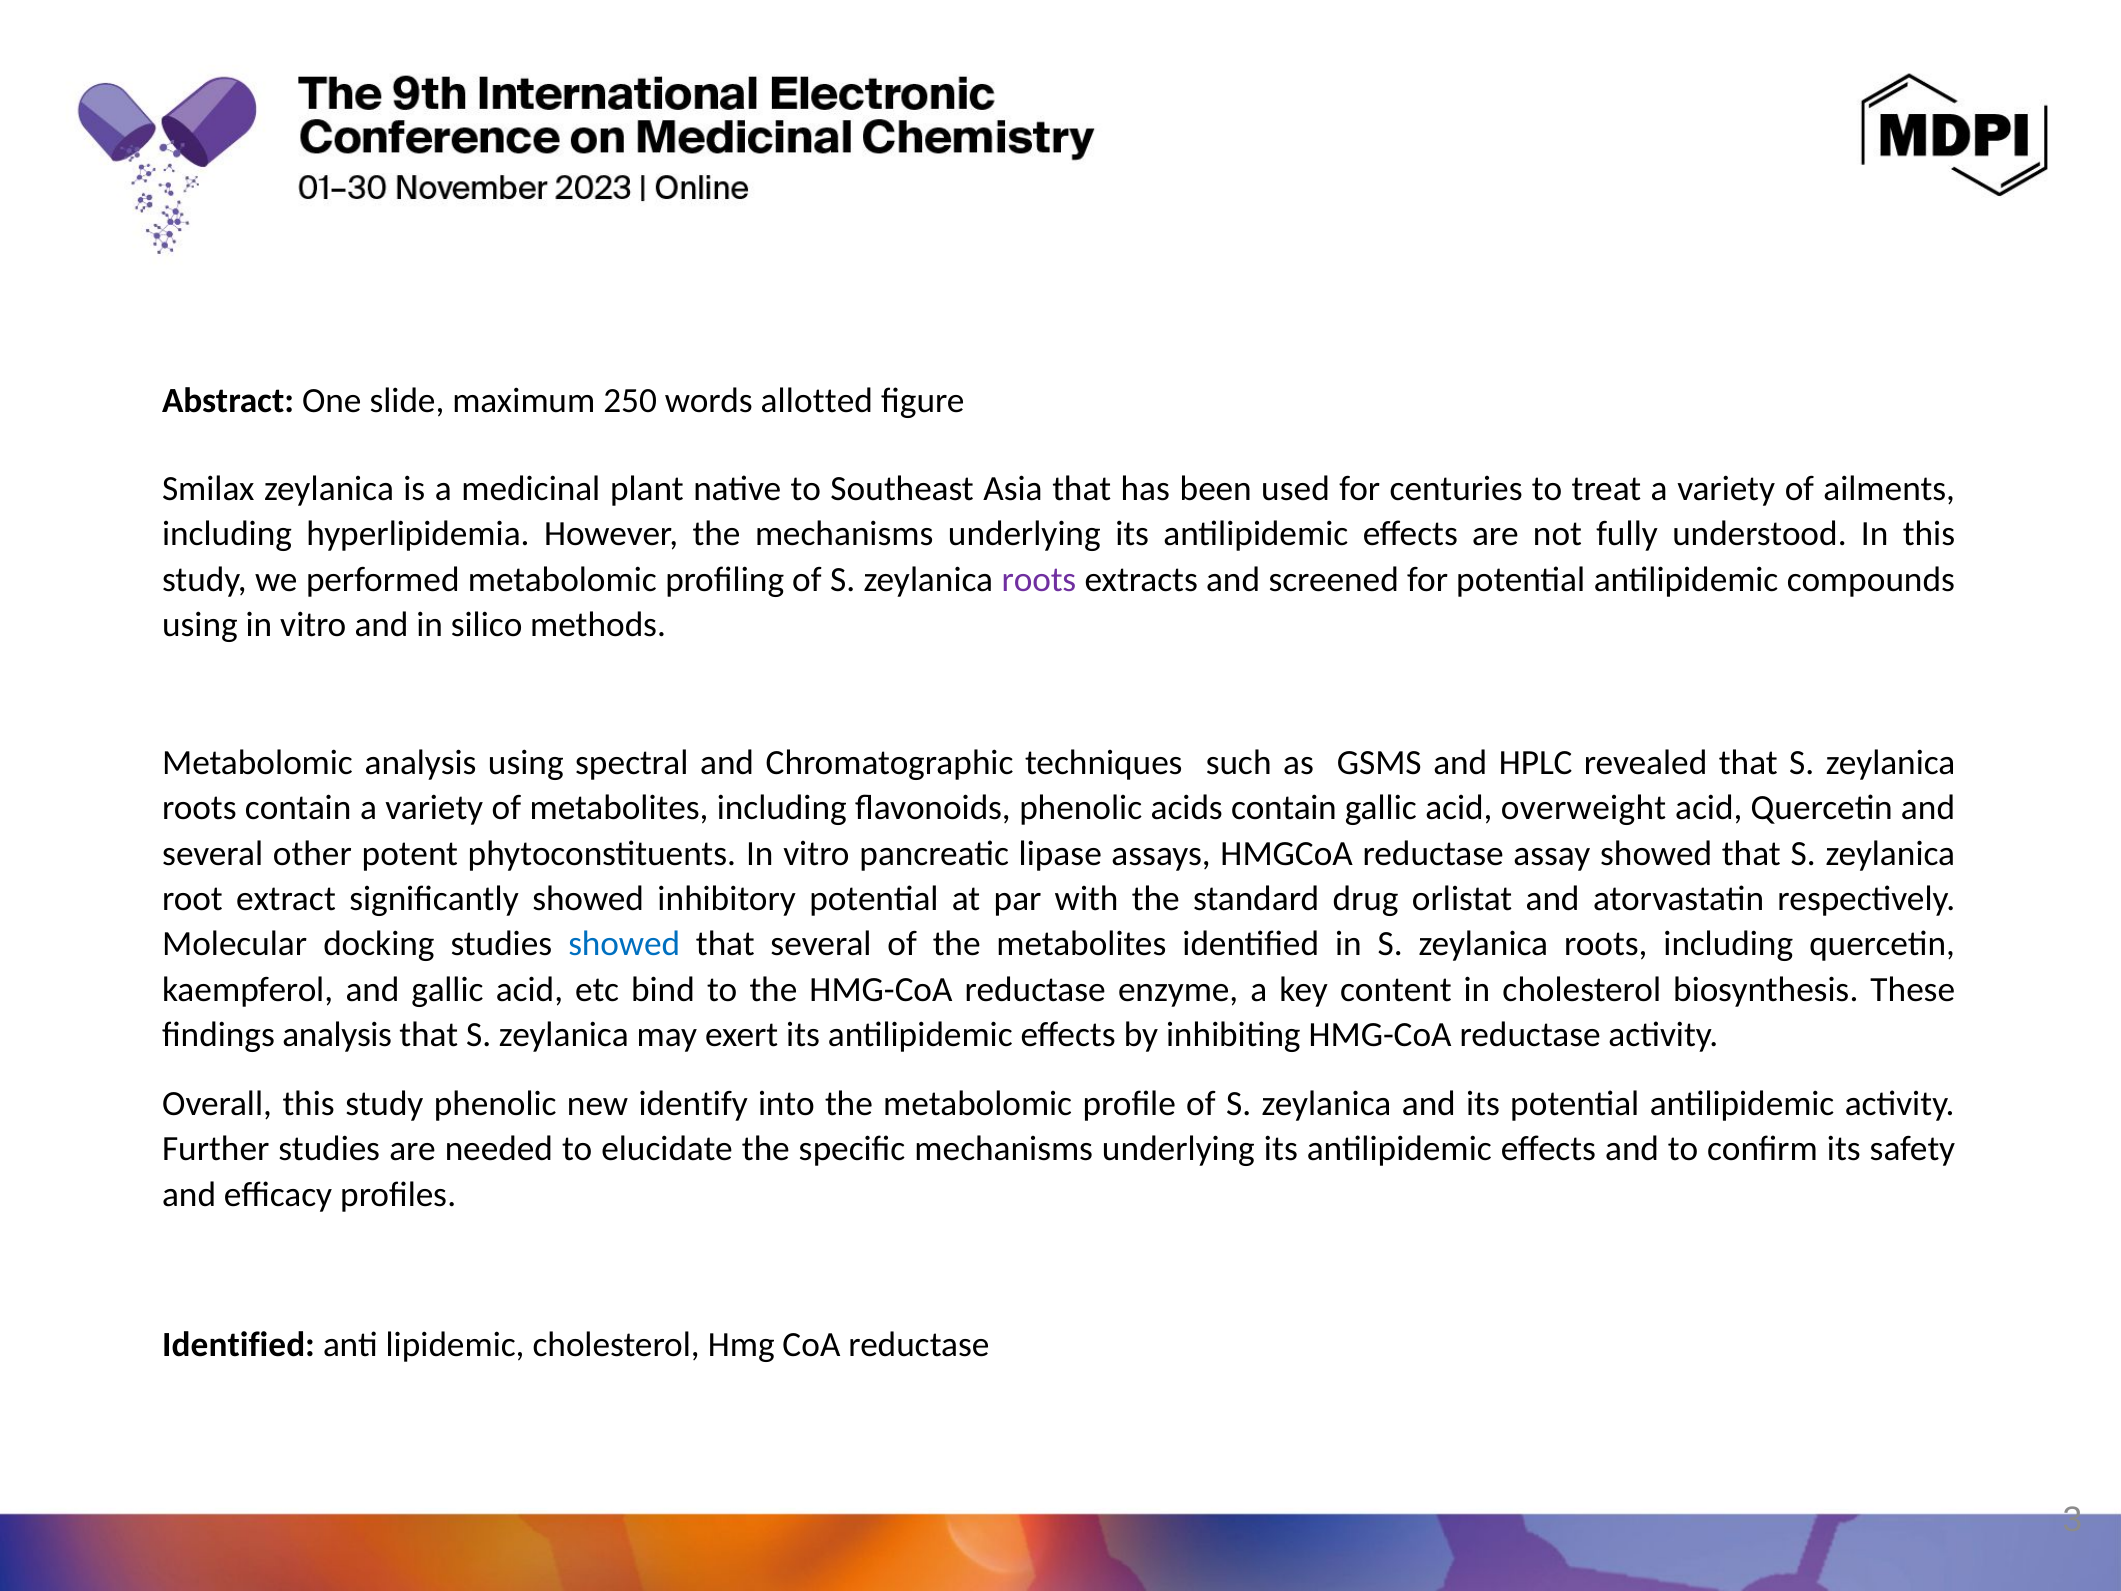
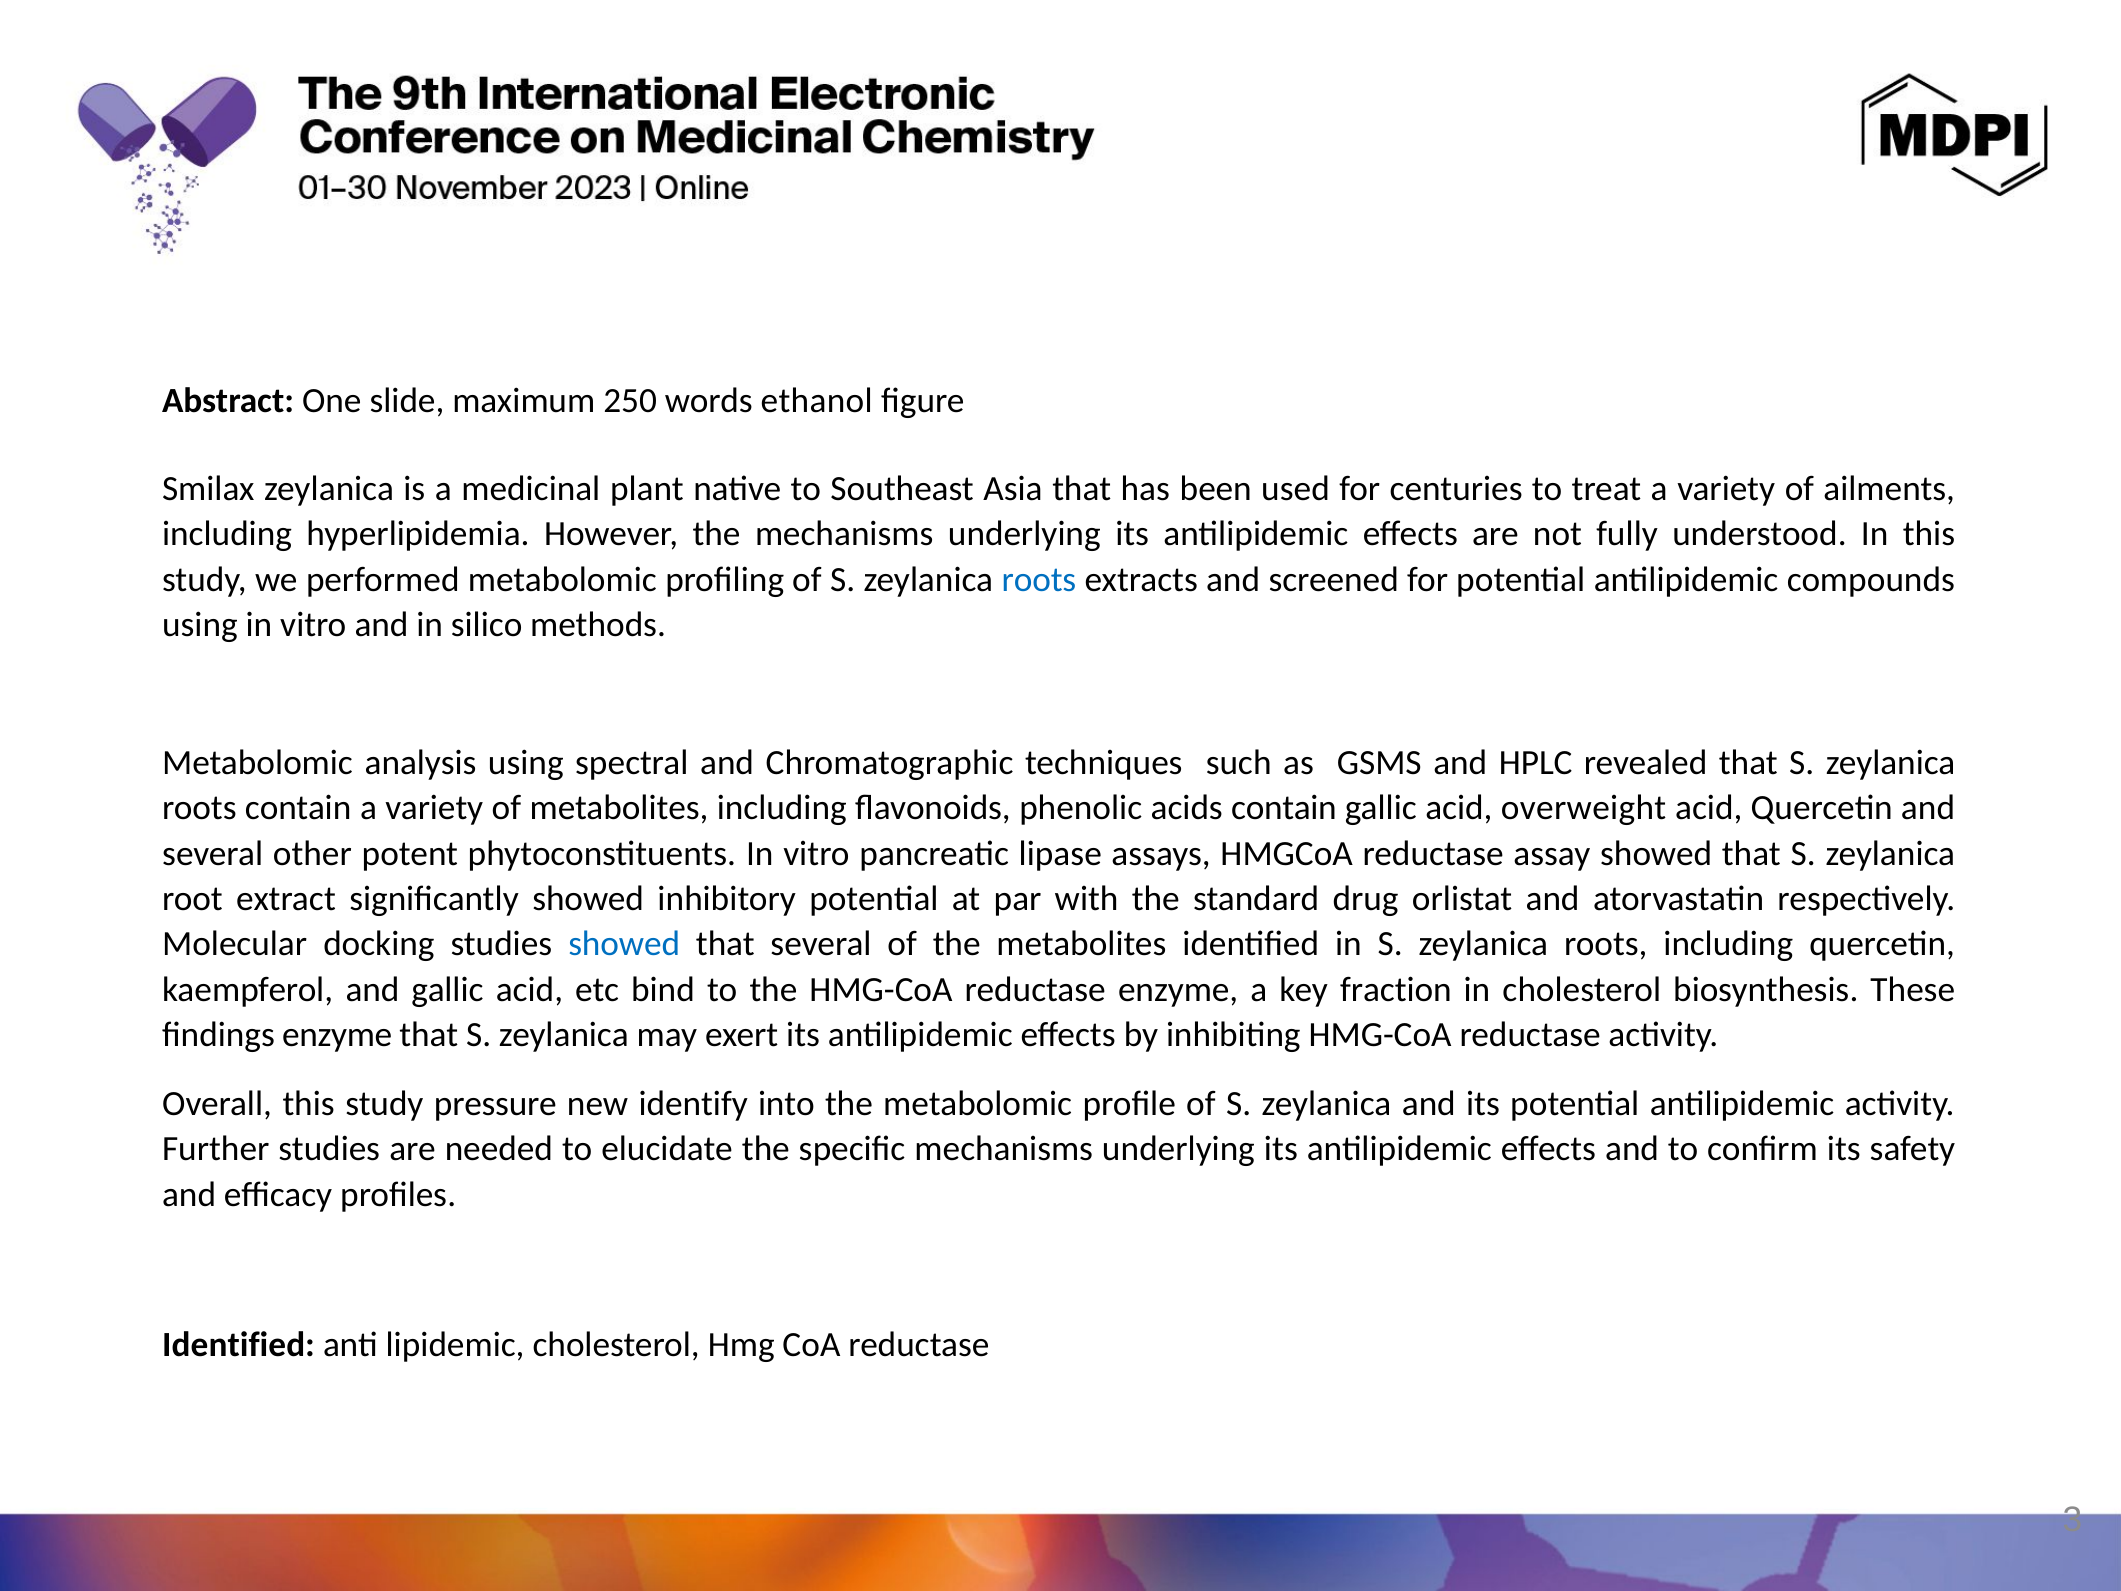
allotted: allotted -> ethanol (817, 401)
roots colour: purple -> blue (1039, 580)
content: content -> fraction (1396, 989)
findings analysis: analysis -> enzyme (337, 1035)
study phenolic: phenolic -> pressure (495, 1104)
